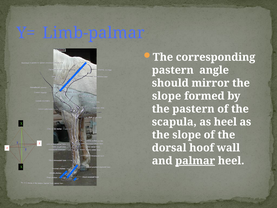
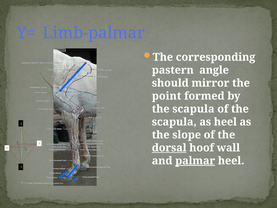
slope: slope -> point (167, 96)
pastern: pastern -> scapula (193, 109)
dorsal underline: none -> present (169, 148)
